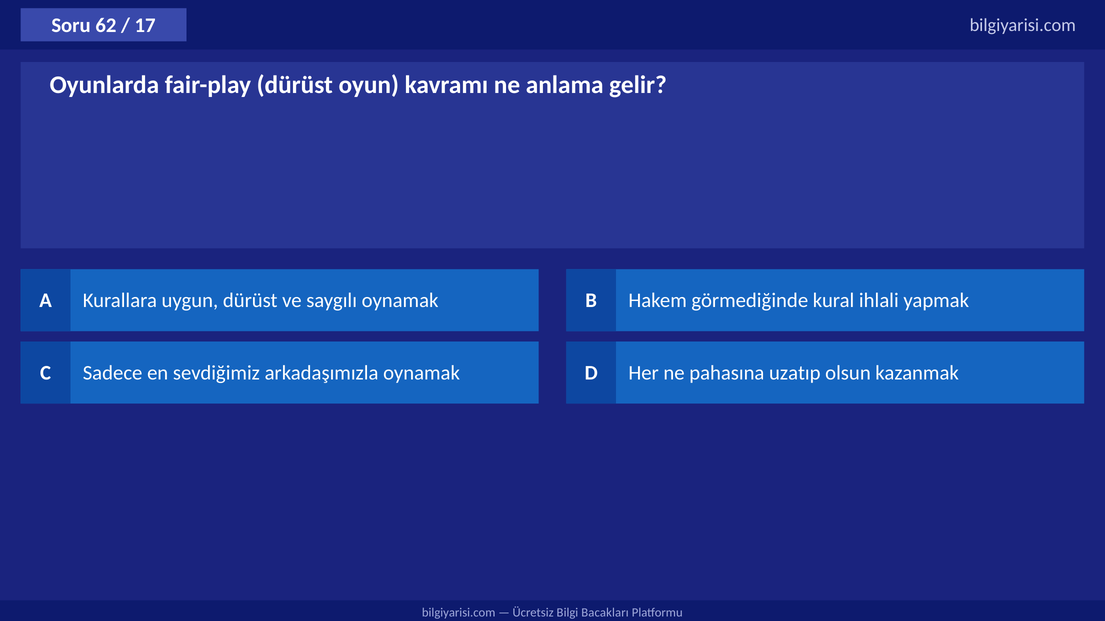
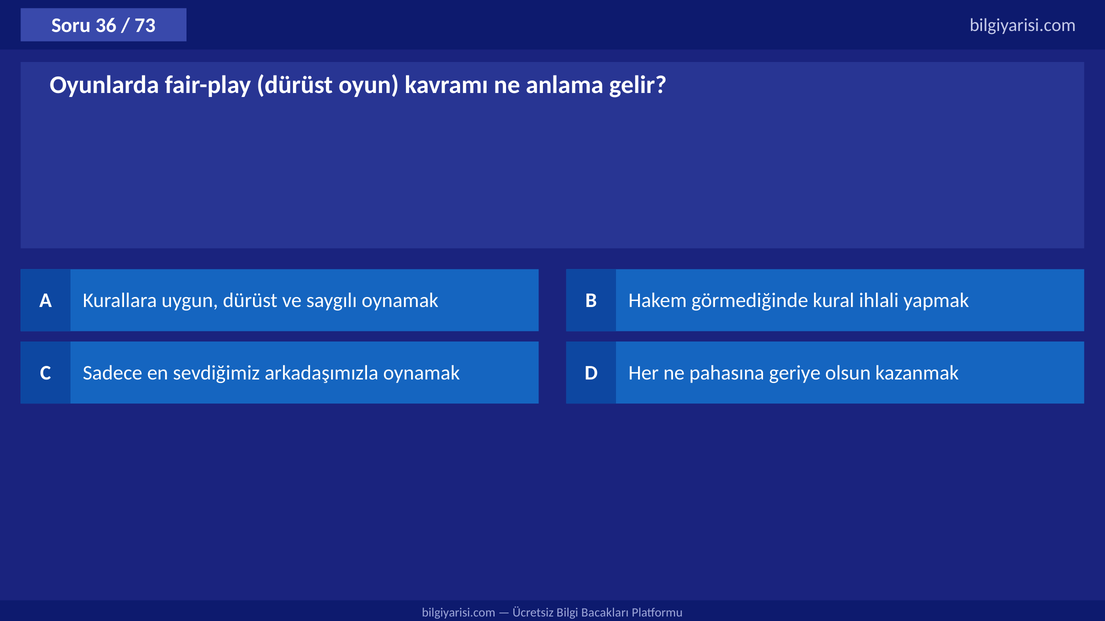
62: 62 -> 36 (106, 25)
17: 17 -> 73 (145, 25)
uzatıp: uzatıp -> geriye (795, 373)
